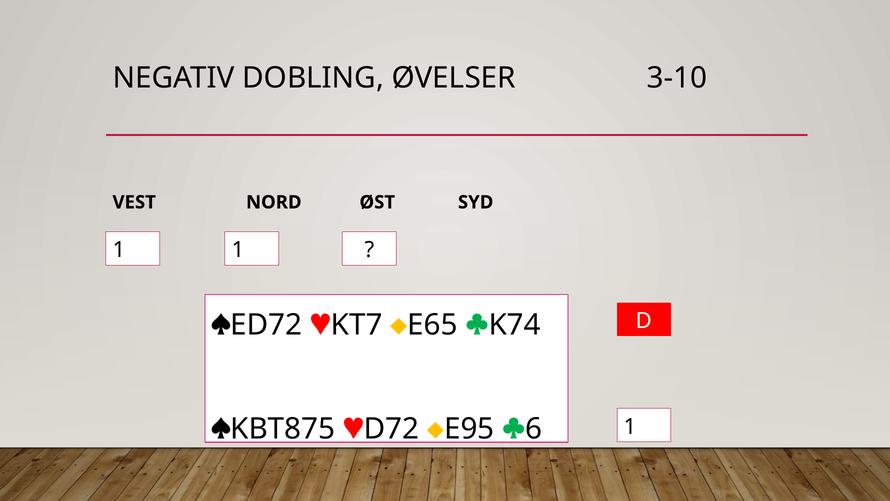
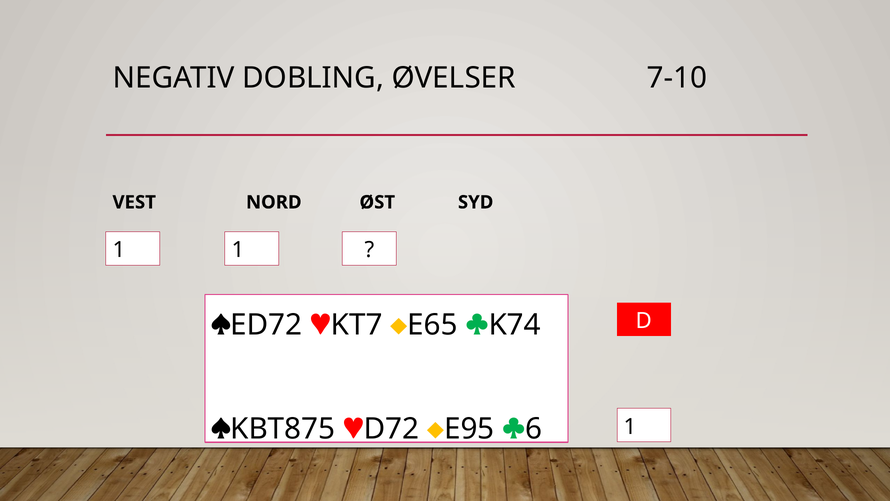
3-10: 3-10 -> 7-10 (677, 78)
